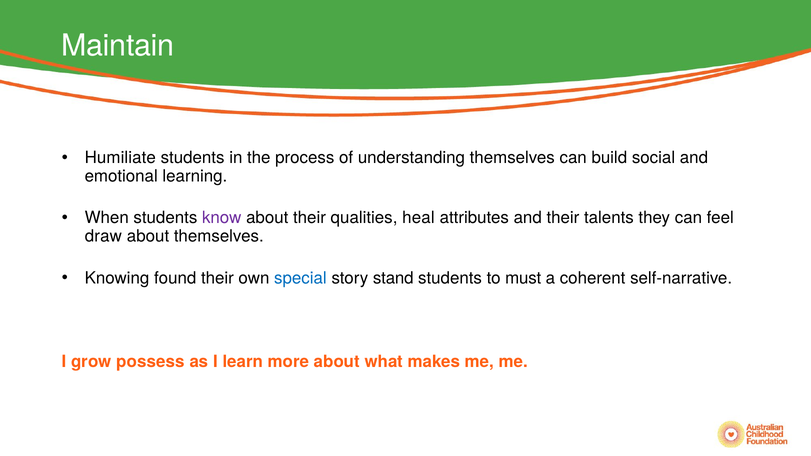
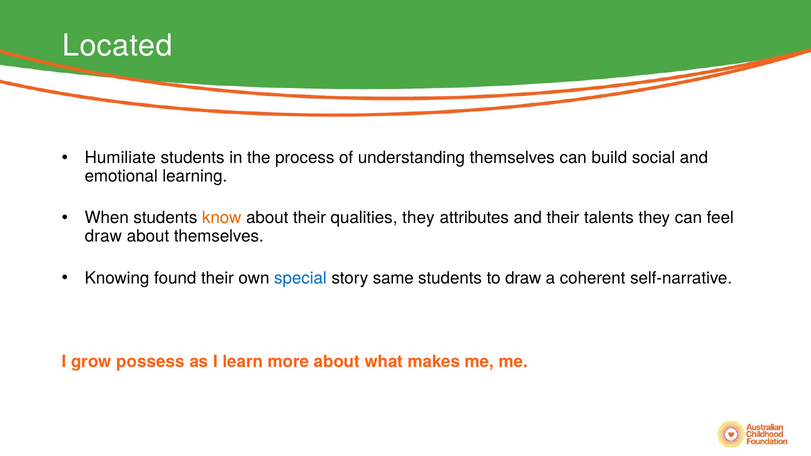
Maintain: Maintain -> Located (117, 46)
know colour: purple -> orange (222, 218)
qualities heal: heal -> they (418, 218)
stand: stand -> same (393, 278)
to must: must -> draw (523, 278)
